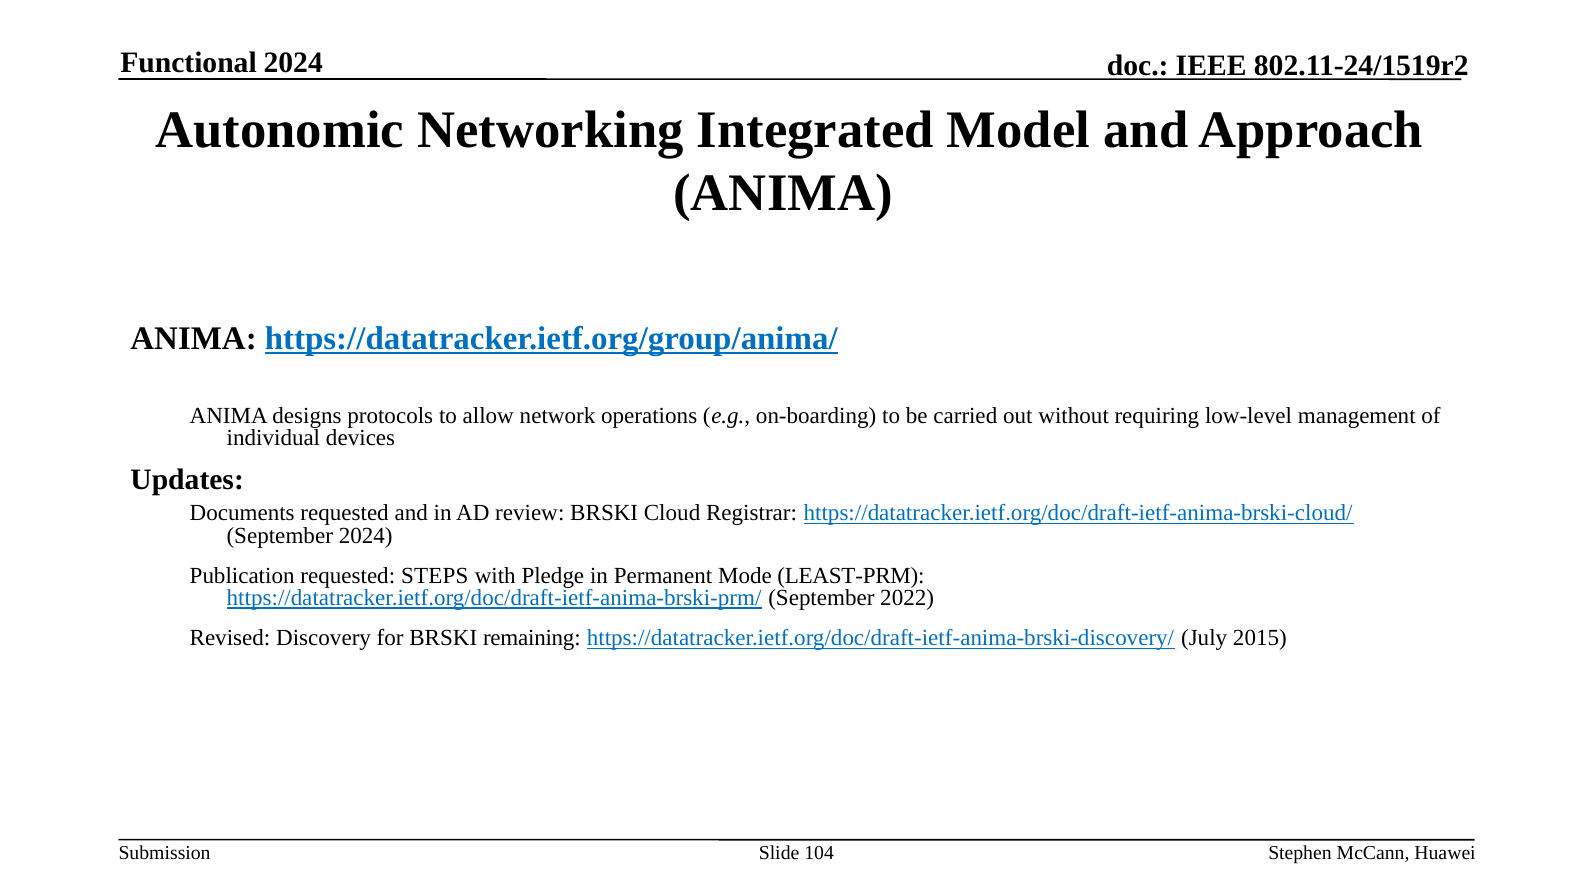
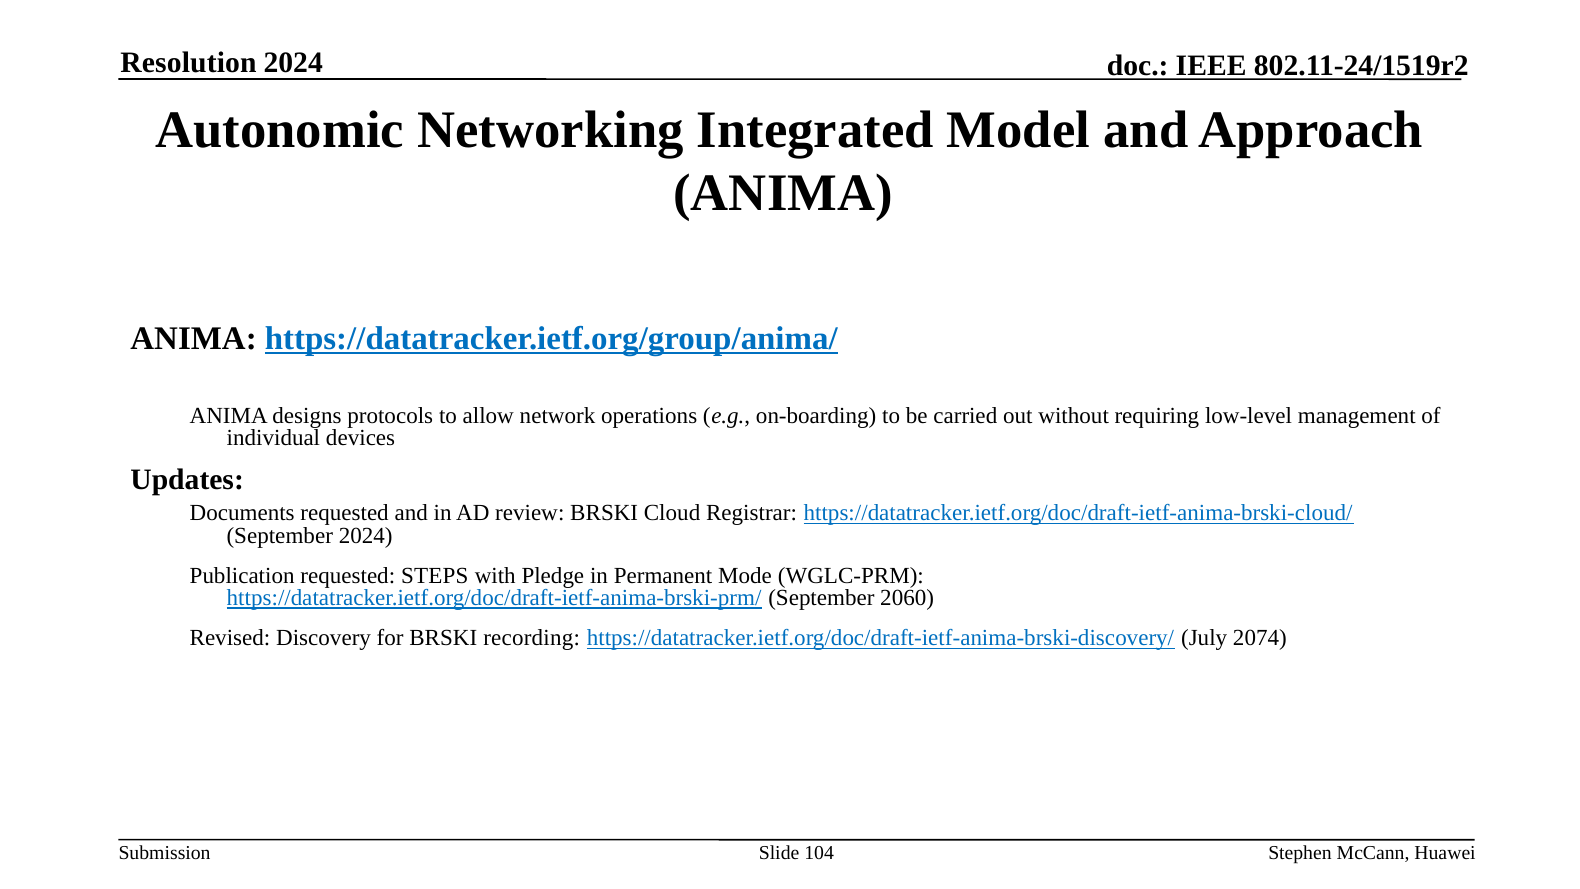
Functional: Functional -> Resolution (188, 63)
LEAST-PRM: LEAST-PRM -> WGLC-PRM (851, 576)
2022: 2022 -> 2060 (907, 598)
remaining: remaining -> recording (532, 638)
2015: 2015 -> 2074 (1260, 638)
